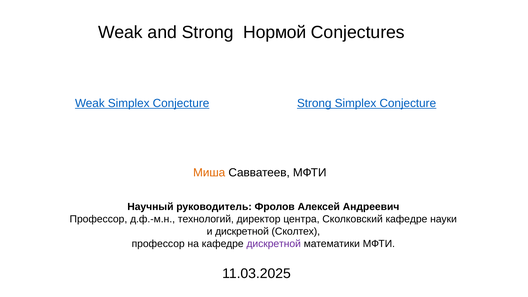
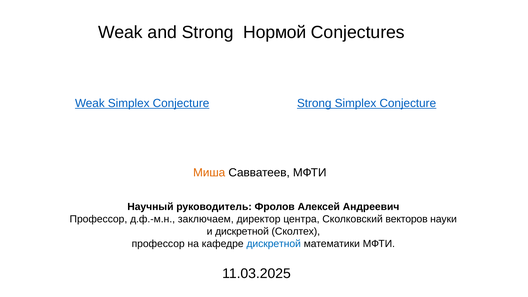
технологий: технологий -> заключаем (206, 219)
Сколковский кафедре: кафедре -> векторов (407, 219)
дискретной colour: purple -> blue (274, 244)
